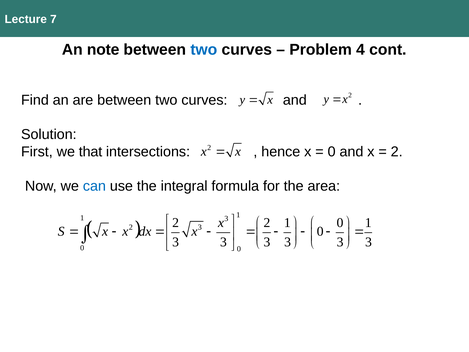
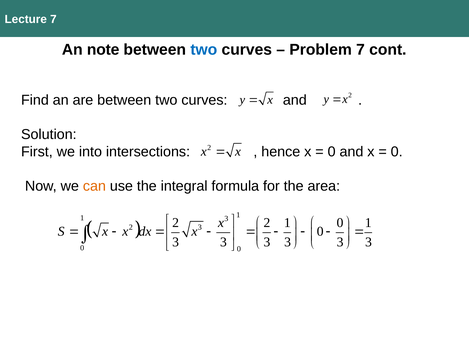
Problem 4: 4 -> 7 (361, 50)
that: that -> into (90, 152)
2: 2 -> 0 (397, 152)
can colour: blue -> orange (94, 186)
